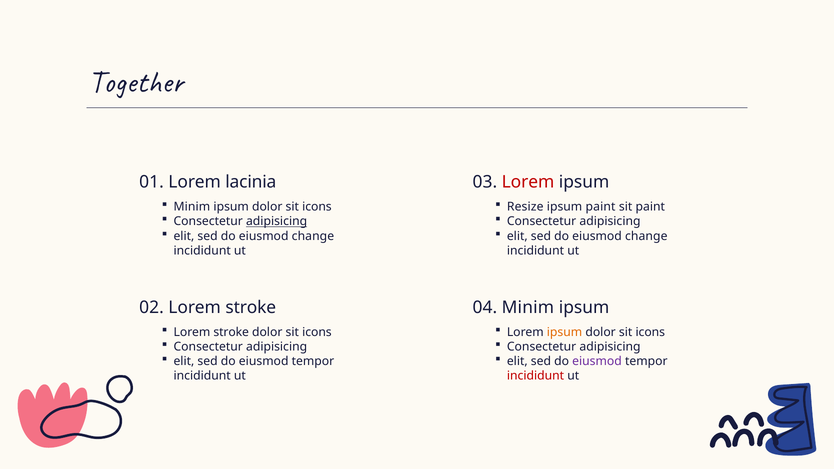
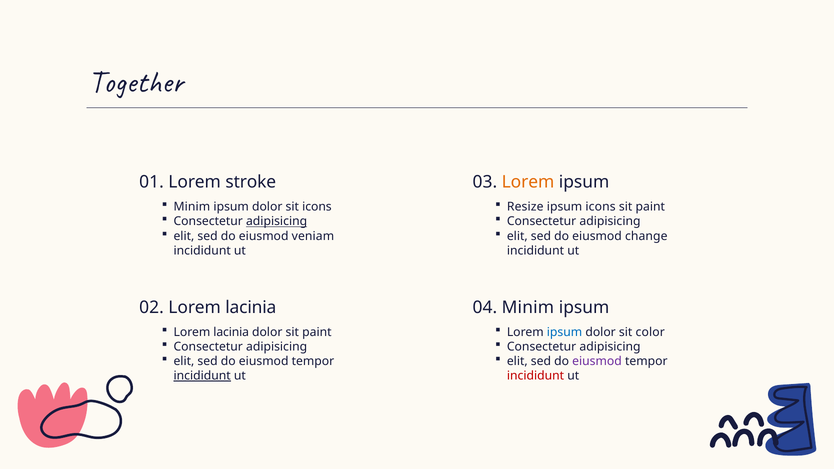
lacinia: lacinia -> stroke (251, 182)
Lorem colour: red -> orange (528, 182)
ipsum paint: paint -> icons (601, 207)
change: change -> veniam (313, 236)
02 Lorem stroke: stroke -> lacinia (251, 307)
stroke: stroke -> lacinia (231, 332)
icons: icons -> paint (317, 332)
ipsum colour: orange -> blue (564, 332)
icons: icons -> color (650, 332)
incididunt underline: none -> present (202, 376)
